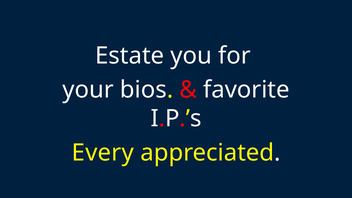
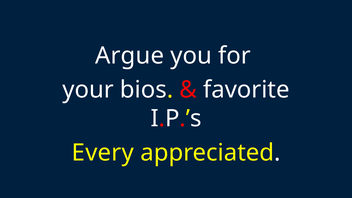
Estate: Estate -> Argue (130, 56)
